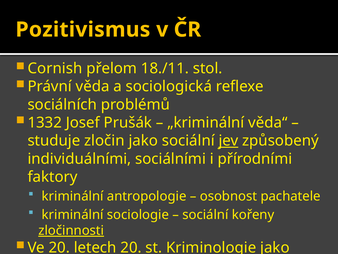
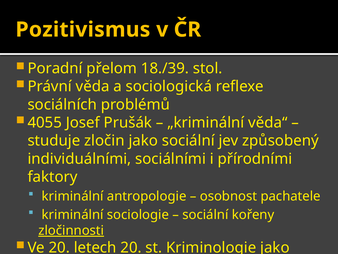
Cornish: Cornish -> Poradní (55, 68)
18./11: 18./11 -> 18./39 (165, 68)
1332: 1332 -> 4055 (45, 122)
jev underline: present -> none (228, 140)
